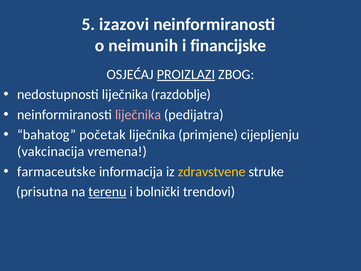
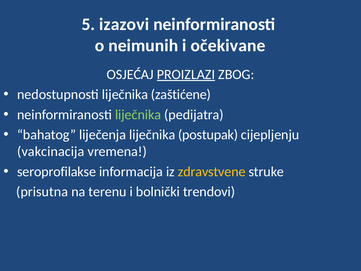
financijske: financijske -> očekivane (228, 45)
razdoblje: razdoblje -> zaštićene (181, 94)
liječnika colour: pink -> light green (138, 115)
početak: početak -> liječenja (103, 135)
primjene: primjene -> postupak (208, 135)
farmaceutske: farmaceutske -> seroprofilakse (57, 172)
terenu underline: present -> none (107, 192)
